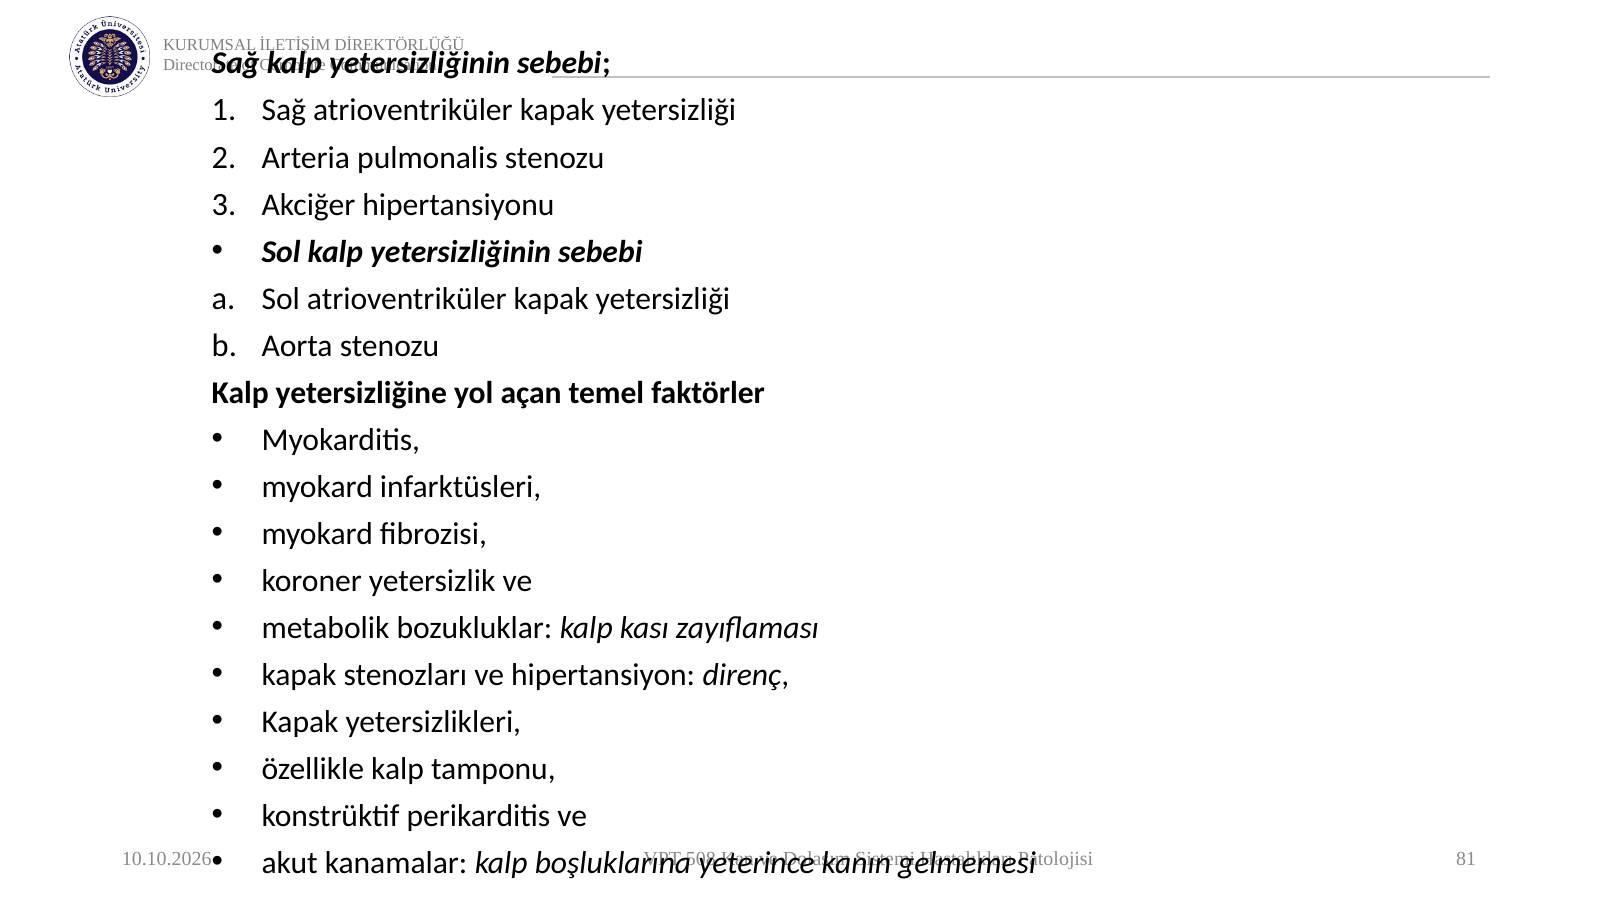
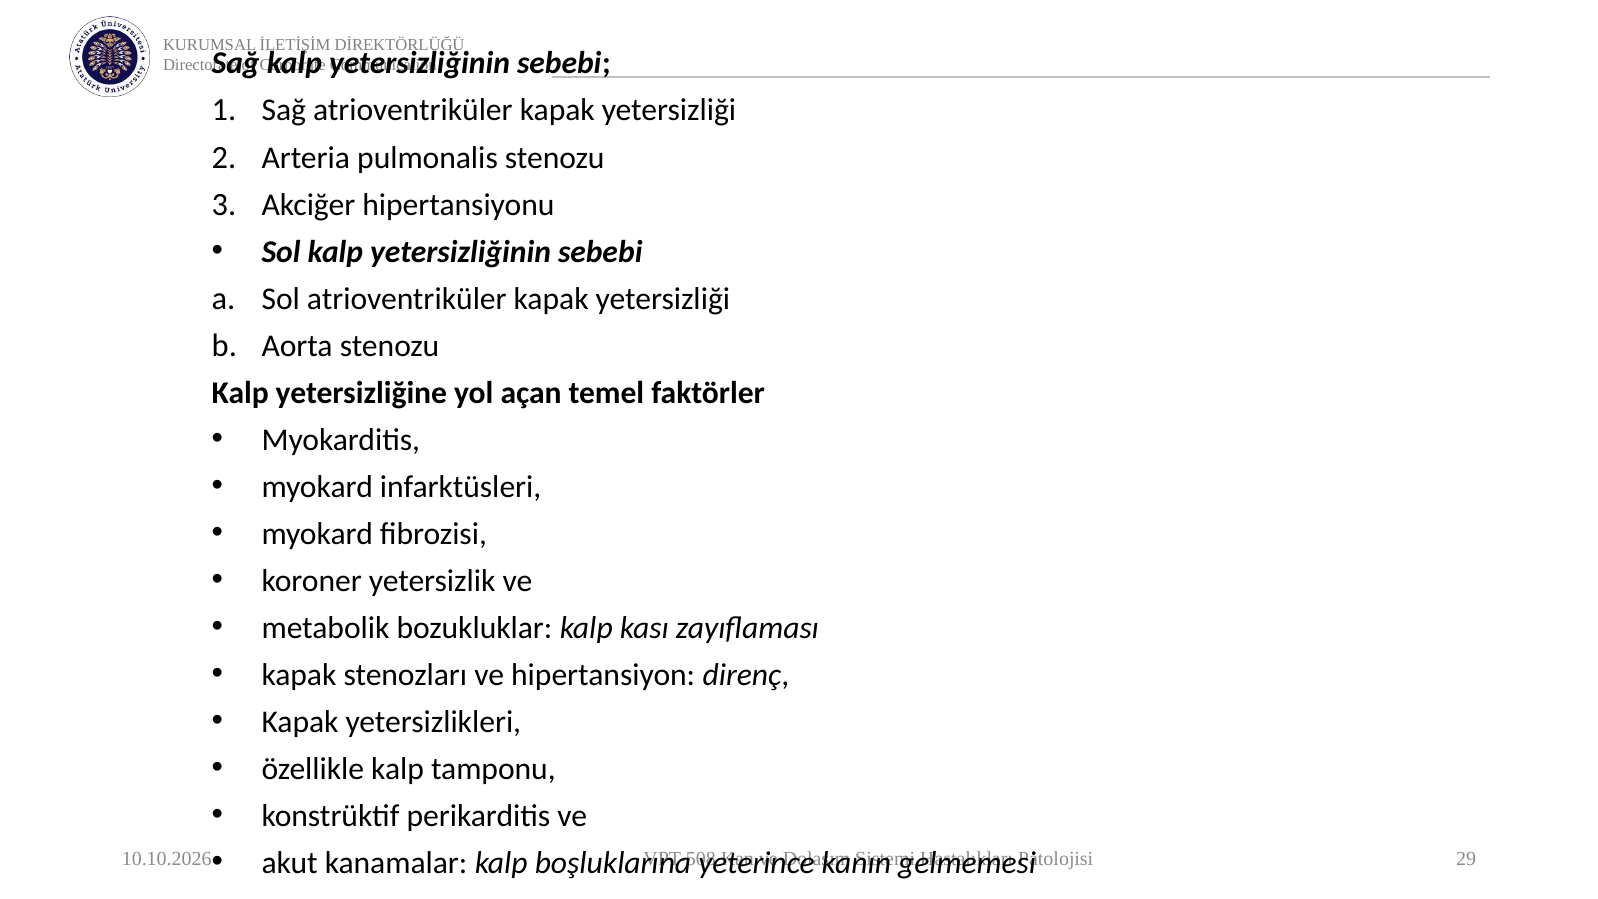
81: 81 -> 29 (1466, 858)
